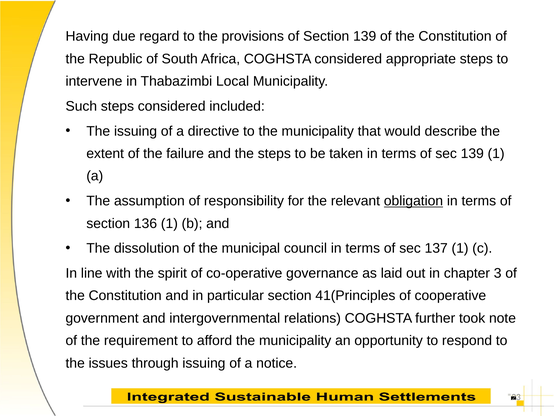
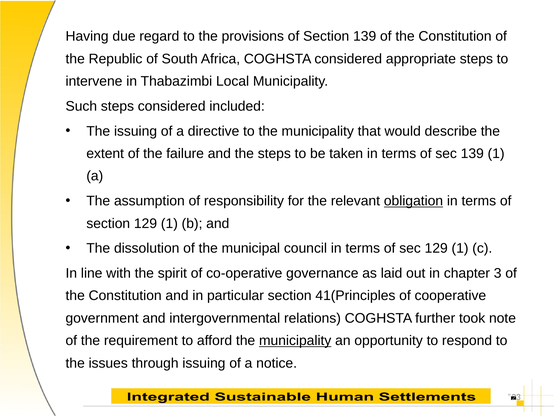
section 136: 136 -> 129 (145, 223)
sec 137: 137 -> 129 (436, 248)
municipality underline: none -> present (295, 340)
